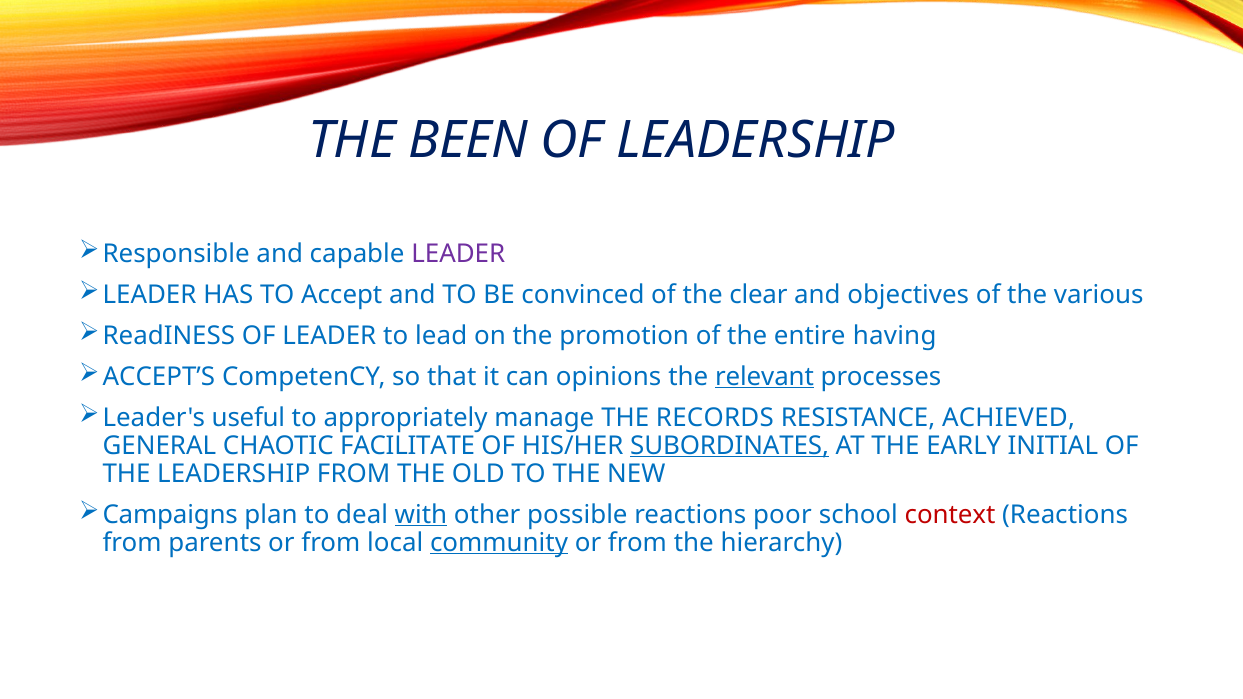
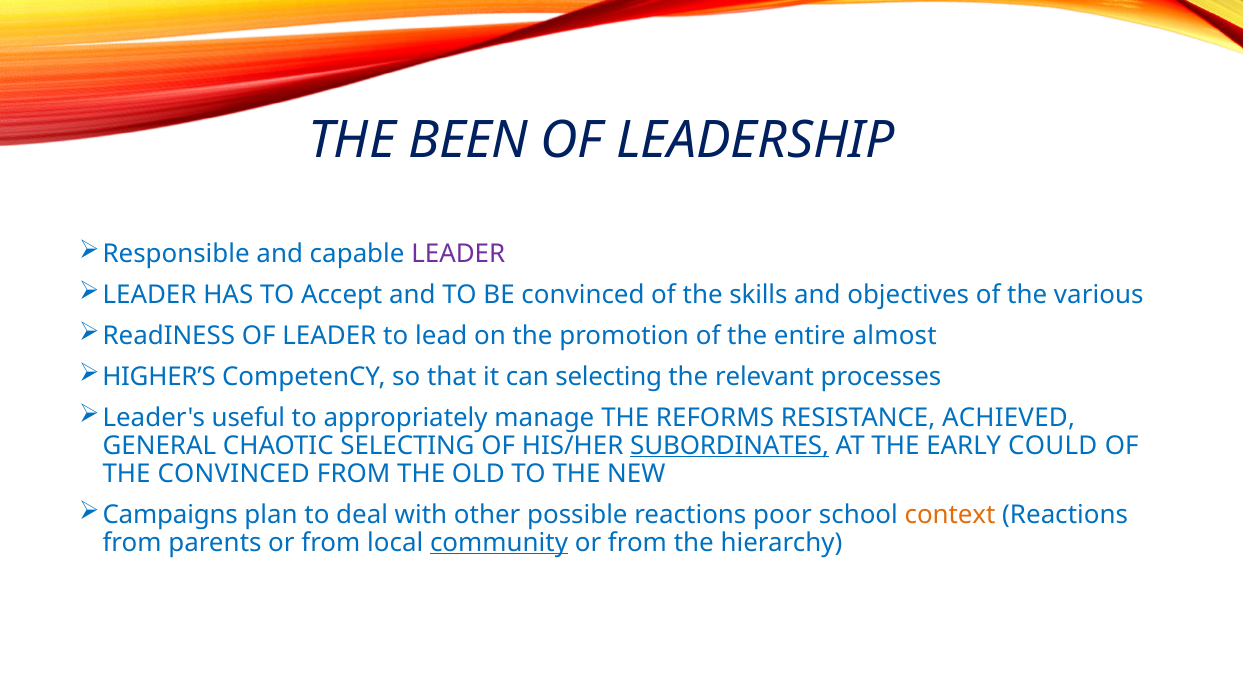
clear: clear -> skills (758, 295)
having: having -> almost (895, 336)
ACCEPT’S: ACCEPT’S -> HIGHER’S (159, 377)
can opinions: opinions -> selecting (609, 377)
relevant underline: present -> none (765, 377)
RECORDS: RECORDS -> REFORMS (715, 418)
CHAOTIC FACILITATE: FACILITATE -> SELECTING (408, 446)
INITIAL: INITIAL -> COULD (1053, 446)
THE LEADERSHIP: LEADERSHIP -> CONVINCED (234, 474)
with underline: present -> none (421, 515)
context colour: red -> orange (950, 515)
